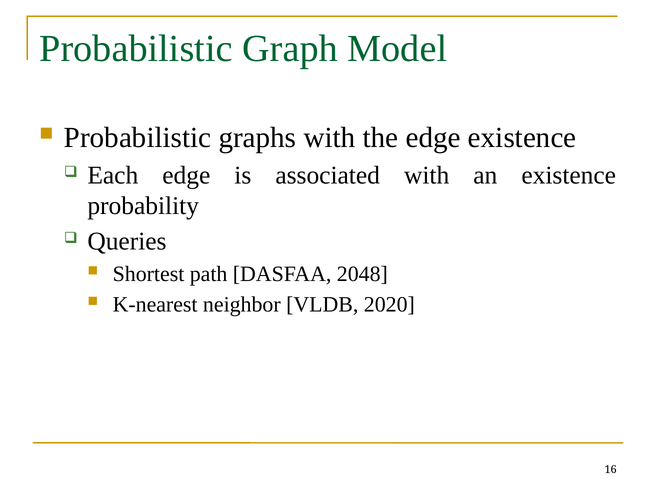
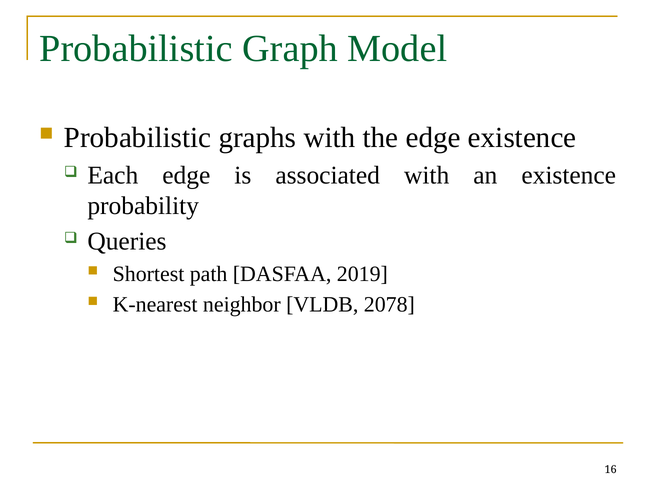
2048: 2048 -> 2019 (362, 274)
2020: 2020 -> 2078 (389, 305)
